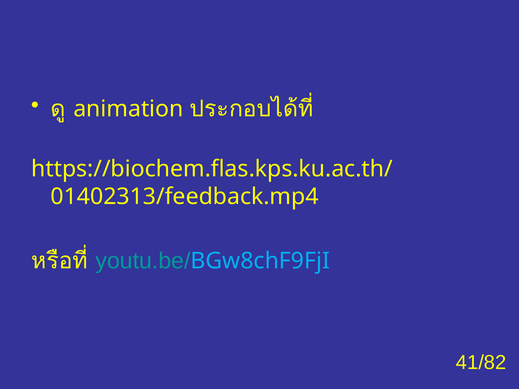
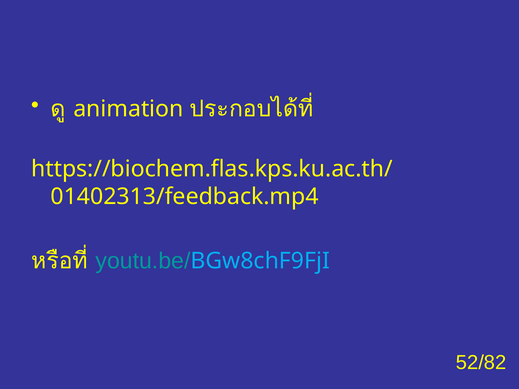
41/82: 41/82 -> 52/82 (481, 363)
